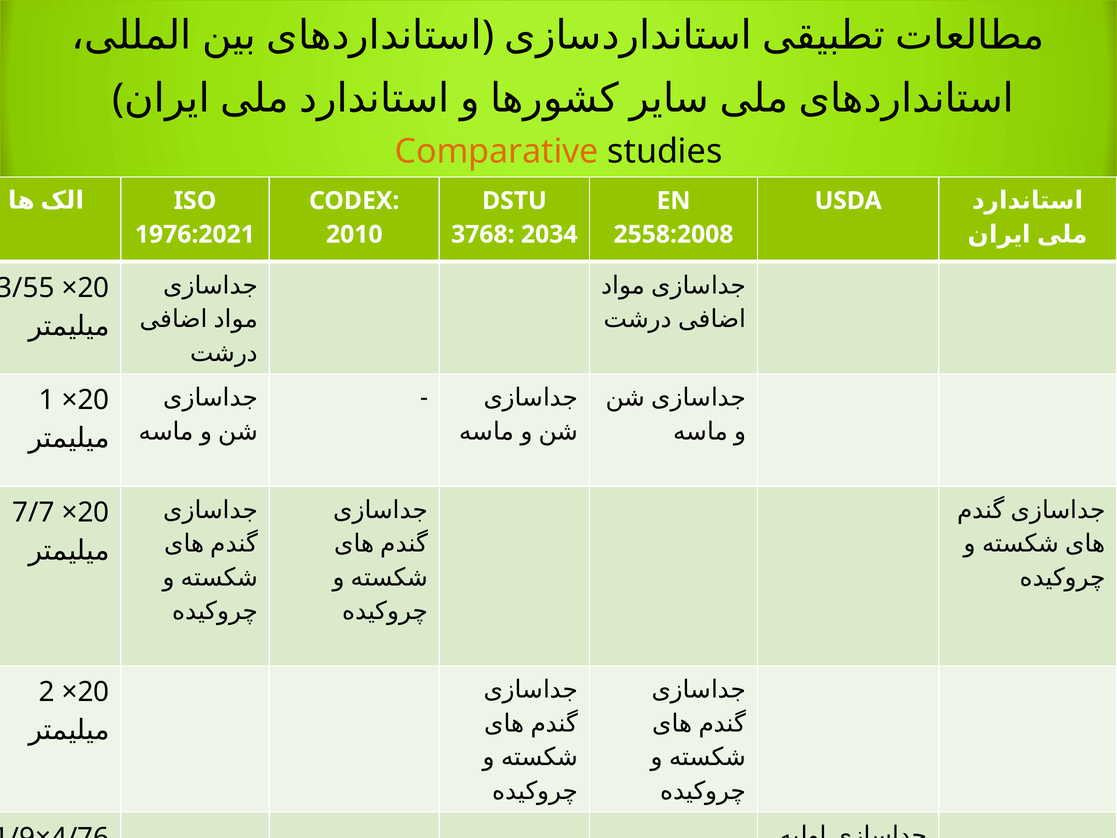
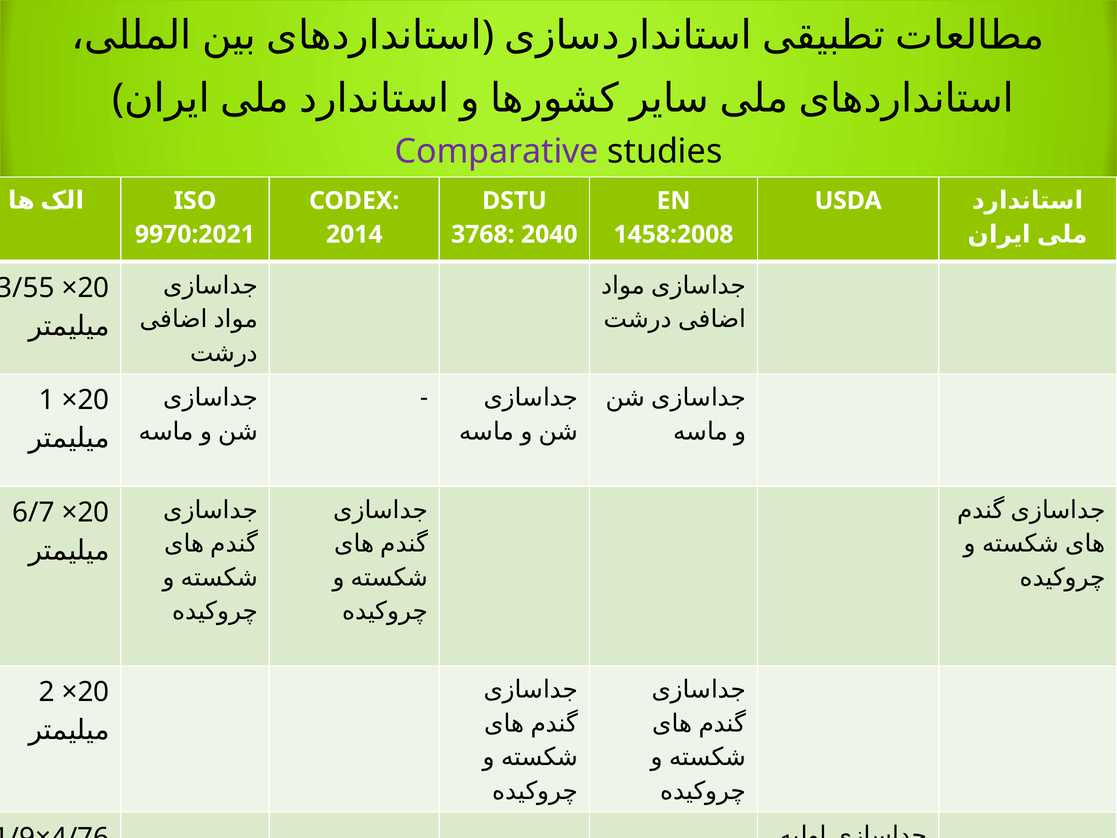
Comparative colour: orange -> purple (497, 151)
1976:2021: 1976:2021 -> 9970:2021 (195, 234)
2010: 2010 -> 2014 (354, 234)
2034: 2034 -> 2040 (549, 234)
2558:2008: 2558:2008 -> 1458:2008 (673, 234)
7/7: 7/7 -> 6/7 (33, 512)
